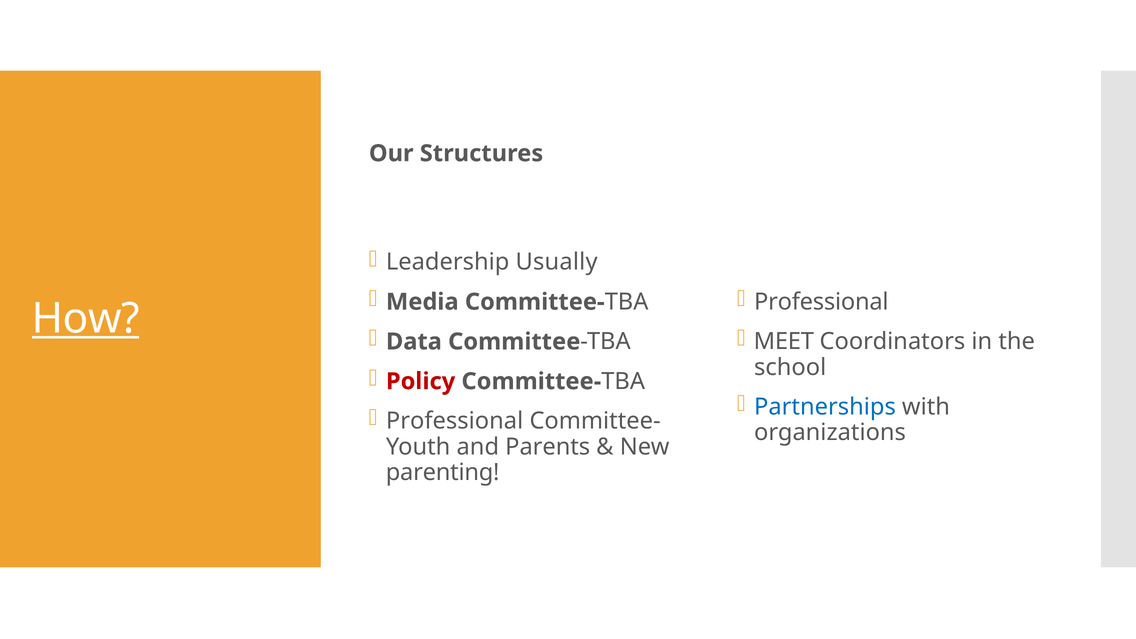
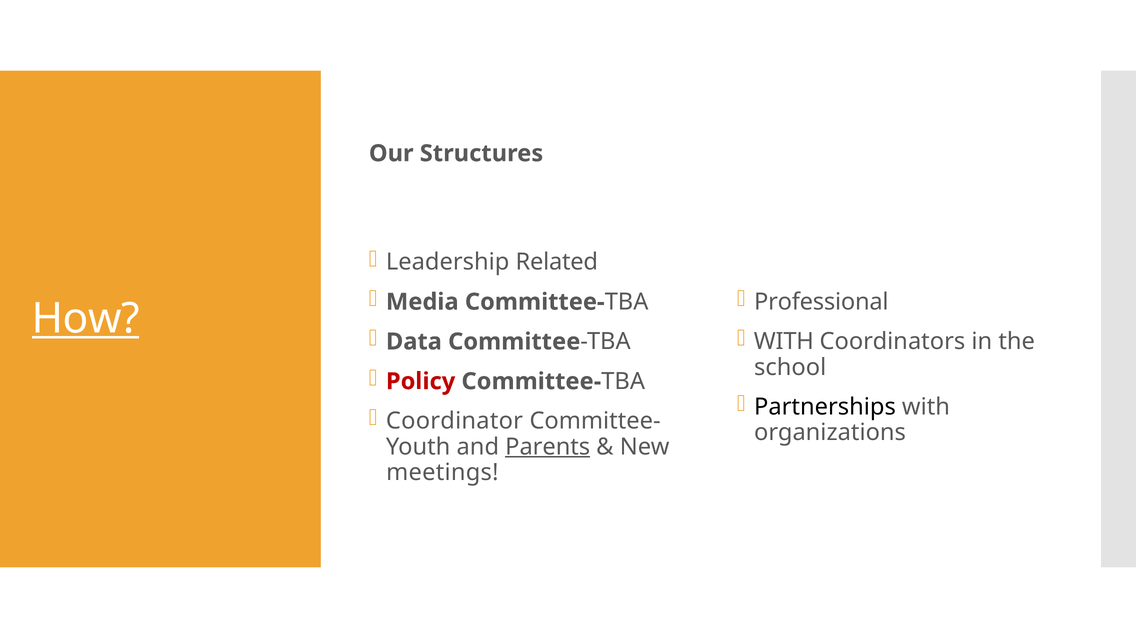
Usually: Usually -> Related (557, 262)
MEET: MEET -> WITH (784, 342)
Partnerships colour: blue -> black (825, 407)
Professional: Professional -> Coordinator (455, 421)
Parents underline: none -> present (548, 447)
parenting: parenting -> meetings (442, 472)
